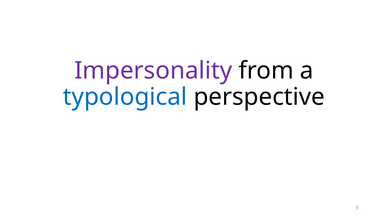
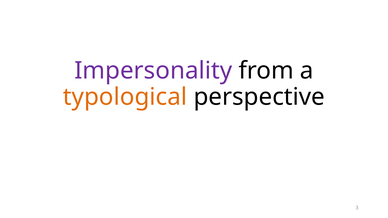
typological colour: blue -> orange (125, 97)
